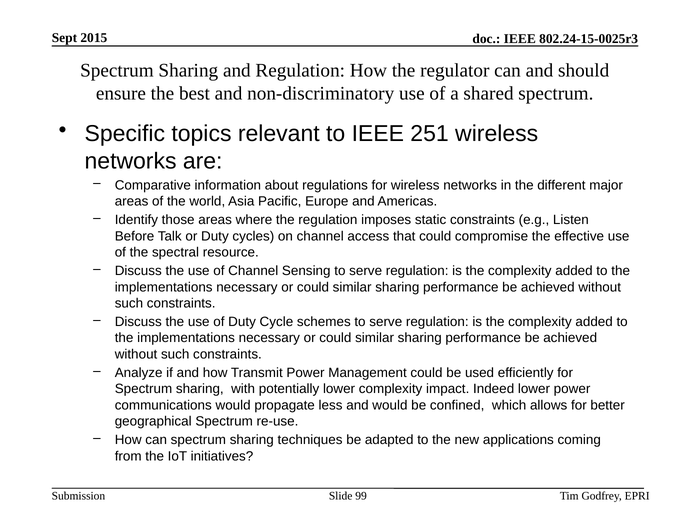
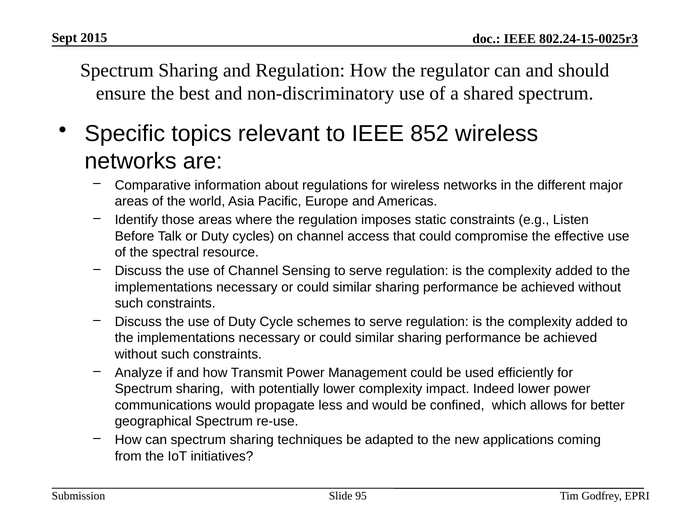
251: 251 -> 852 (430, 134)
99: 99 -> 95 (361, 496)
